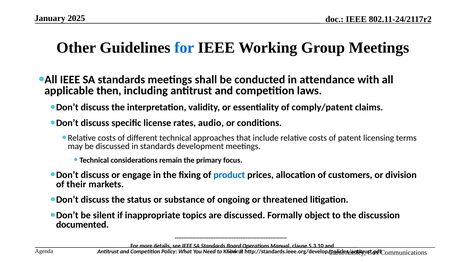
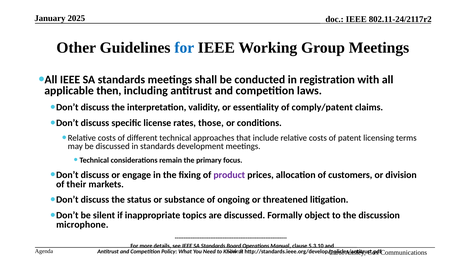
attendance: attendance -> registration (327, 80)
audio: audio -> those (211, 123)
product colour: blue -> purple (229, 175)
documented: documented -> microphone (82, 225)
